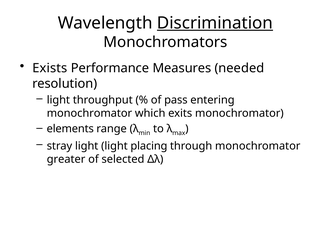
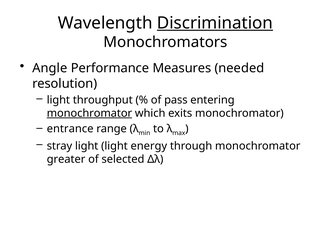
Exists: Exists -> Angle (50, 68)
monochromator underline: none -> present (89, 113)
elements: elements -> entrance (70, 129)
placing: placing -> energy (149, 146)
